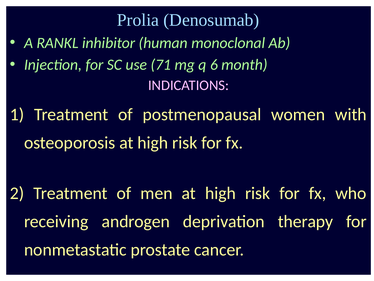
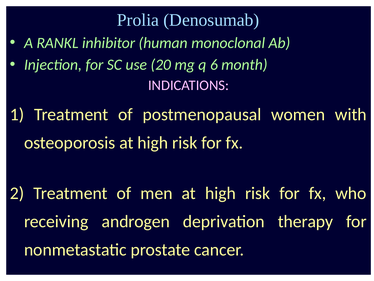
71: 71 -> 20 (161, 65)
